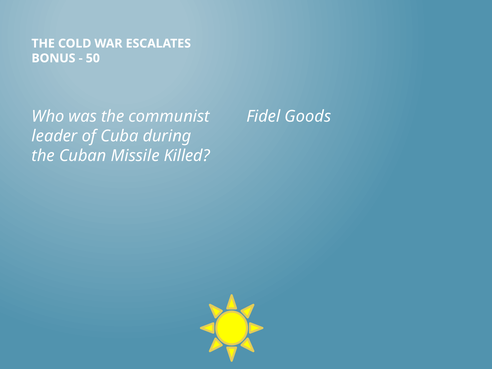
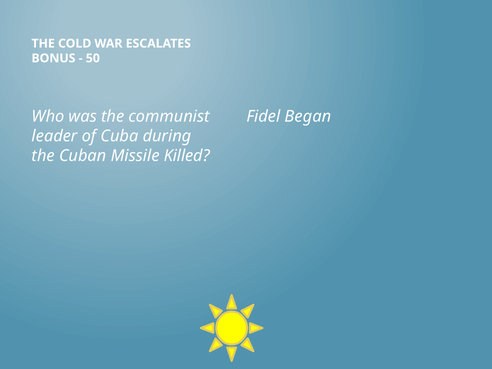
Goods: Goods -> Began (308, 117)
